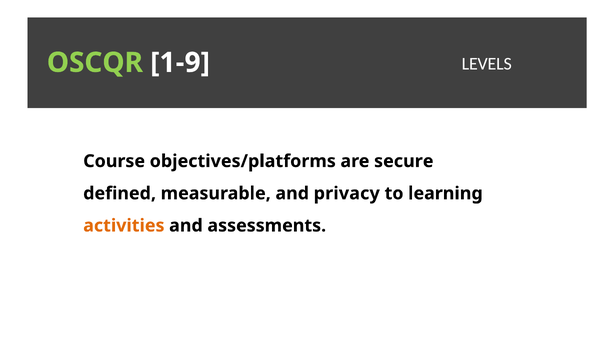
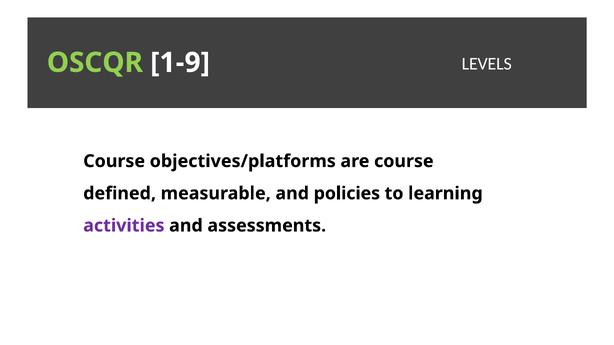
are secure: secure -> course (404, 161)
privacy: privacy -> policies (347, 194)
activities colour: orange -> purple (124, 226)
